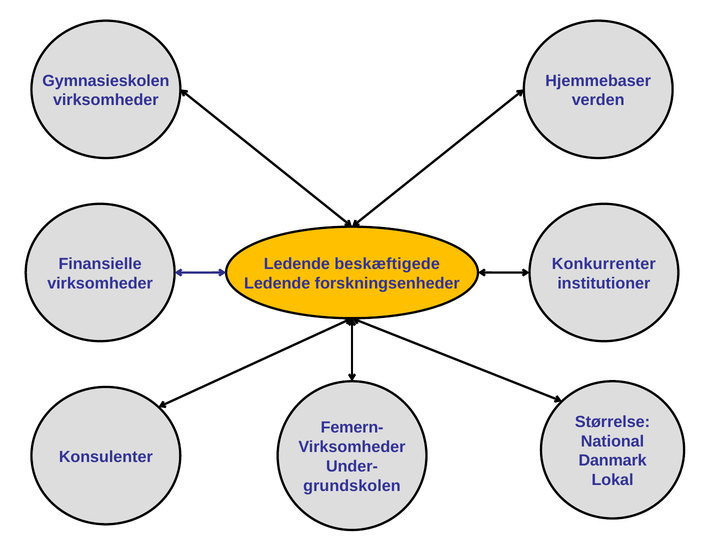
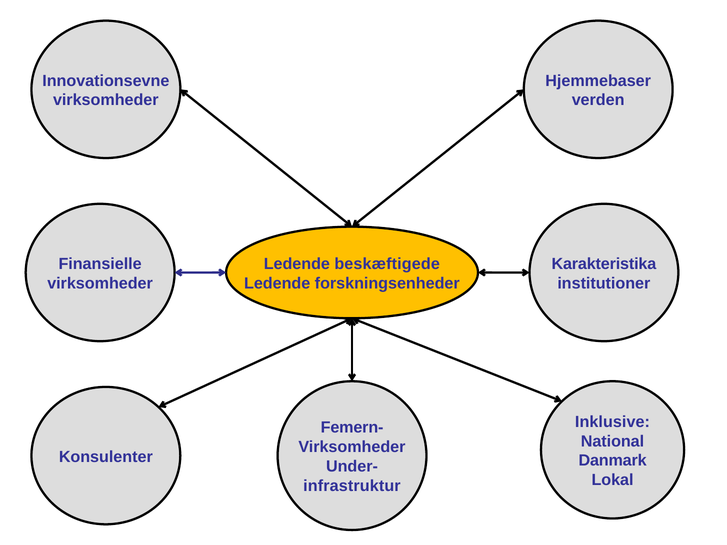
Gymnasieskolen: Gymnasieskolen -> Innovationsevne (106, 81)
Konkurrenter: Konkurrenter -> Karakteristika (604, 264)
Størrelse: Størrelse -> Inklusive (612, 422)
grundskolen: grundskolen -> infrastruktur (352, 486)
